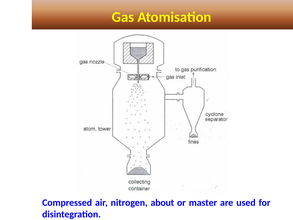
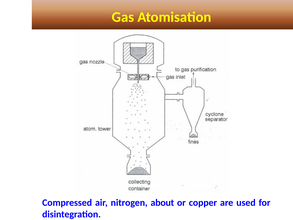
master: master -> copper (203, 202)
